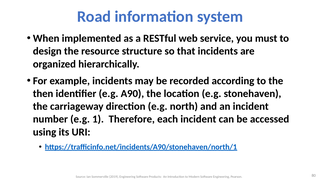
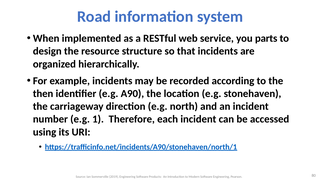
must: must -> parts (266, 38)
